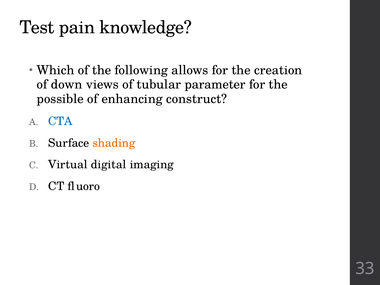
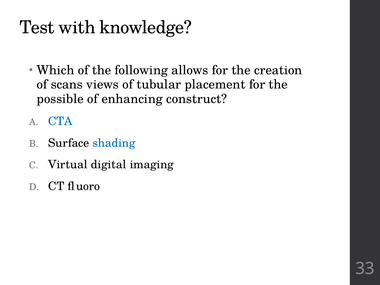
pain: pain -> with (77, 28)
down: down -> scans (67, 85)
parameter: parameter -> placement (215, 85)
shading colour: orange -> blue (114, 143)
